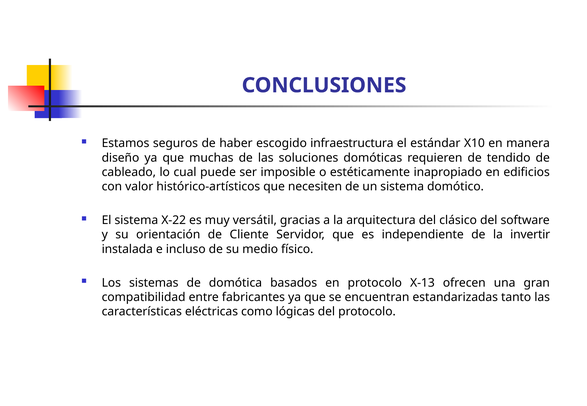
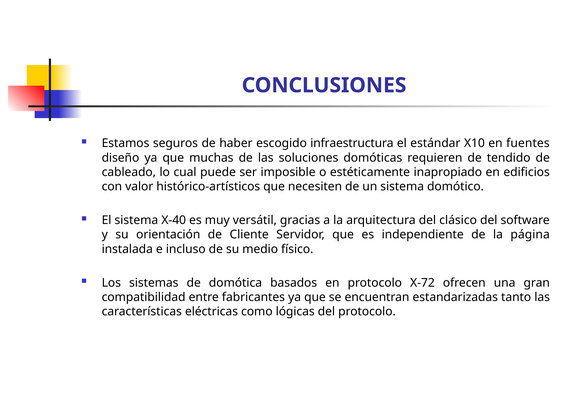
manera: manera -> fuentes (528, 143)
X-22: X-22 -> X-40 (174, 220)
invertir: invertir -> página (530, 235)
X-13: X-13 -> X-72 (422, 283)
